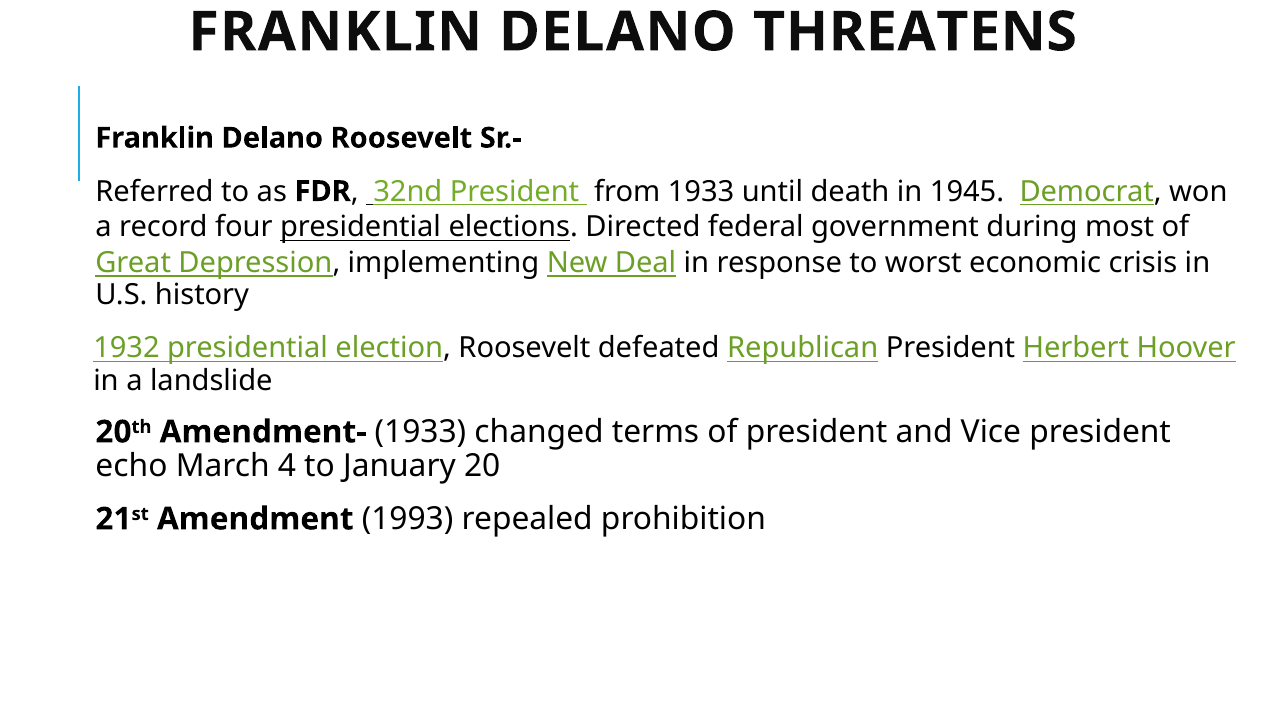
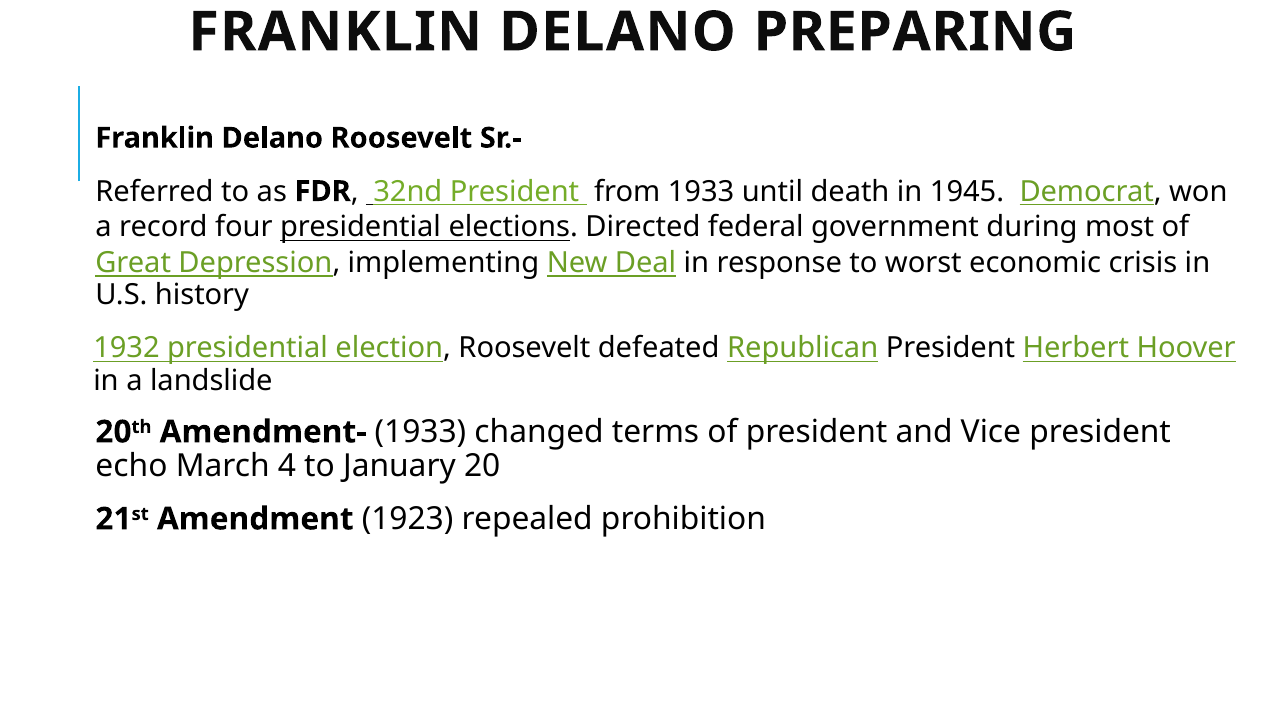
THREATENS: THREATENS -> PREPARING (915, 32)
1993: 1993 -> 1923 (408, 519)
